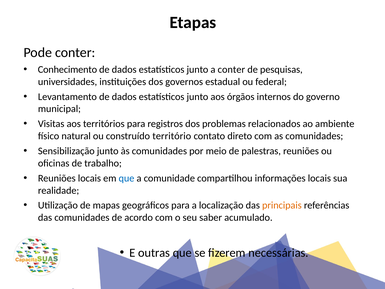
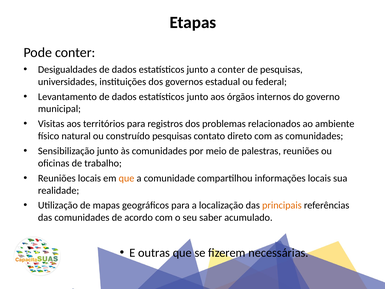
Conhecimento: Conhecimento -> Desigualdades (67, 69)
construído território: território -> pesquisas (172, 136)
que colour: blue -> orange (127, 178)
